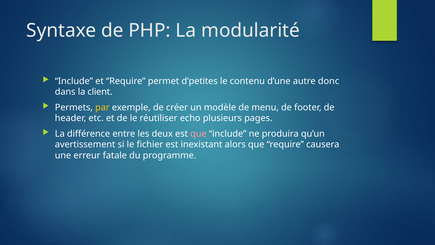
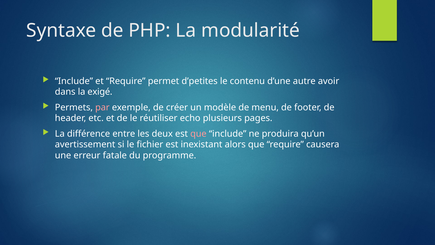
donc: donc -> avoir (329, 81)
client: client -> exigé (100, 92)
par colour: yellow -> pink (102, 107)
